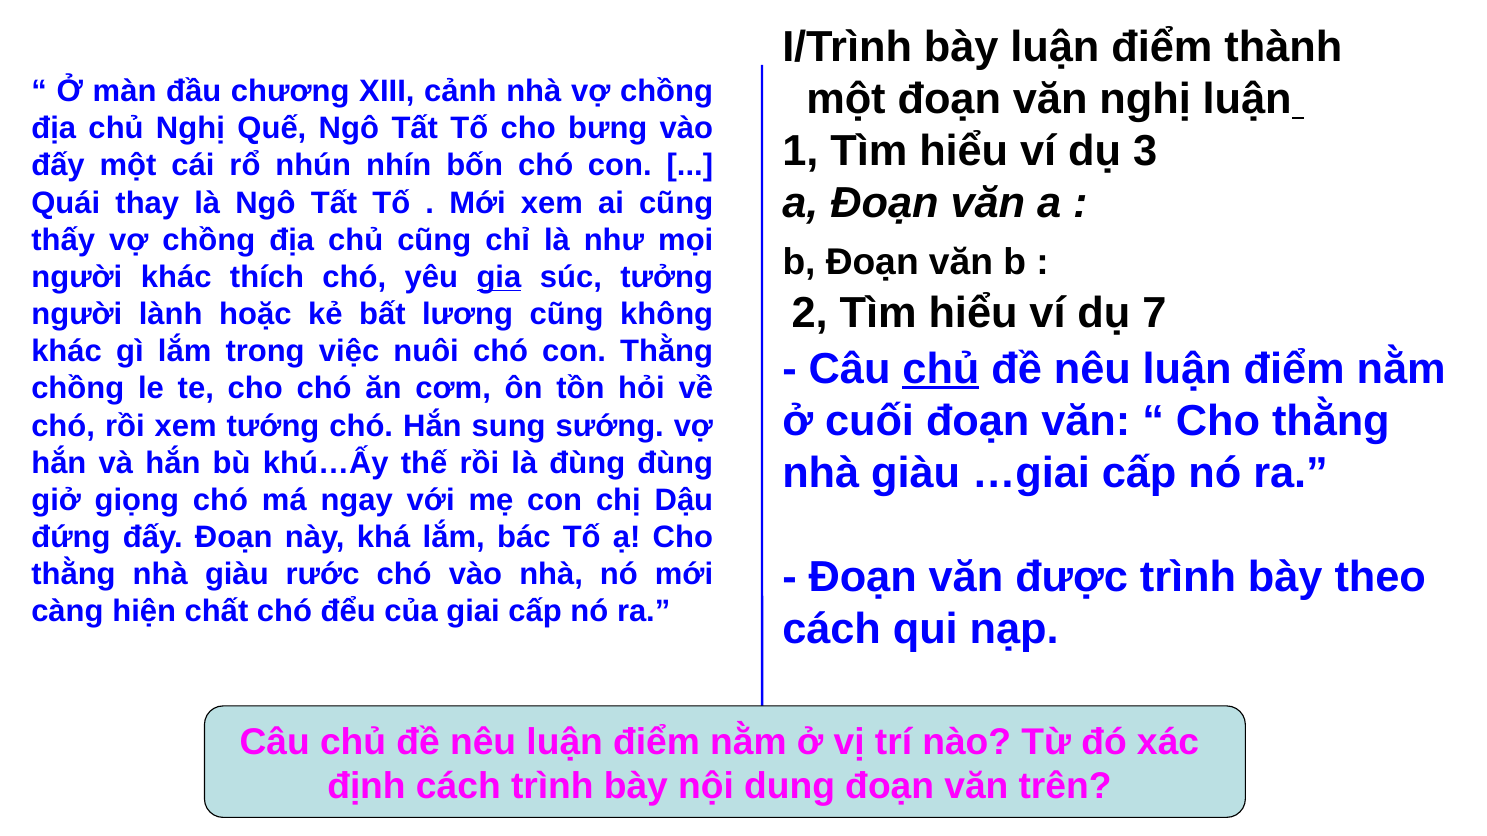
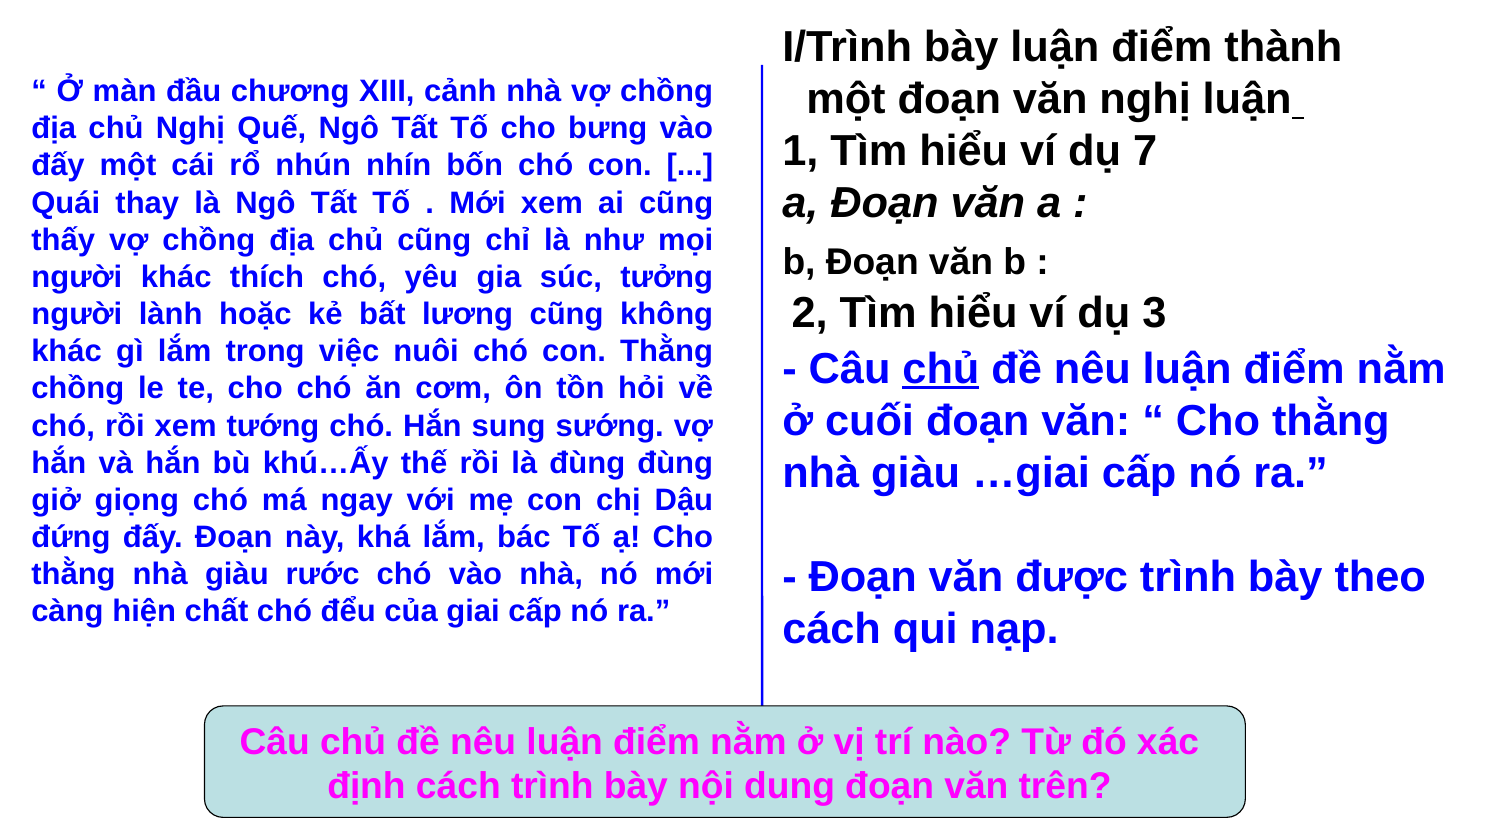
3: 3 -> 7 (1145, 151)
gia underline: present -> none (499, 277)
7: 7 -> 3 (1154, 313)
